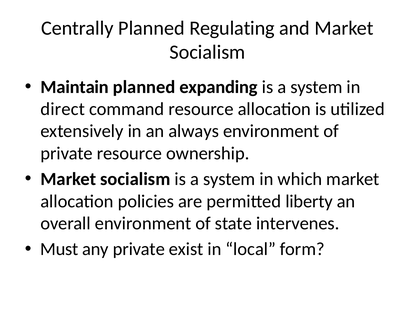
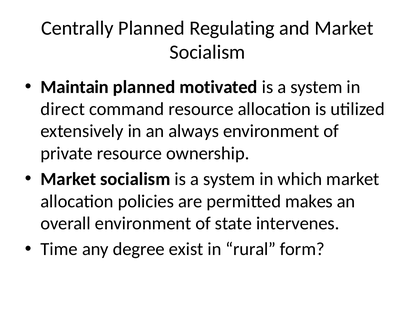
expanding: expanding -> motivated (219, 87)
liberty: liberty -> makes (309, 201)
Must: Must -> Time (59, 249)
any private: private -> degree (139, 249)
local: local -> rural (251, 249)
